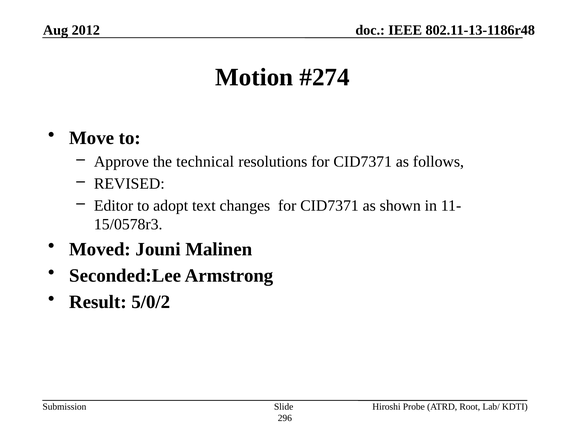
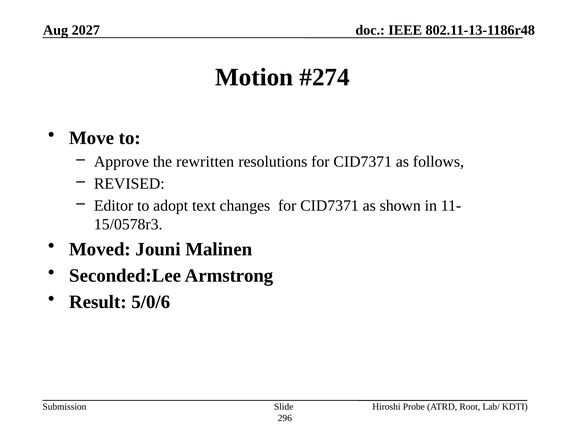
2012: 2012 -> 2027 (86, 30)
technical: technical -> rewritten (205, 162)
5/0/2: 5/0/2 -> 5/0/6 (151, 302)
